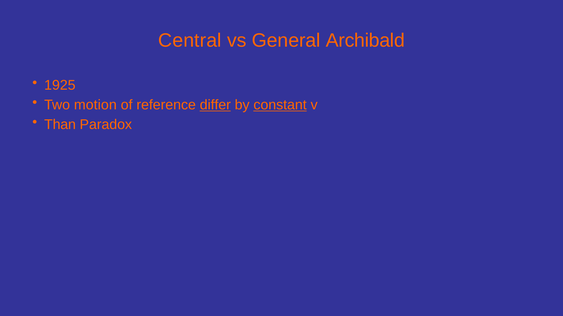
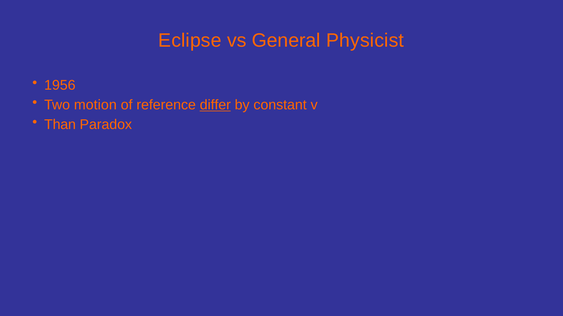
Central: Central -> Eclipse (190, 40)
Archibald: Archibald -> Physicist (365, 40)
1925: 1925 -> 1956 (60, 85)
constant underline: present -> none (280, 105)
